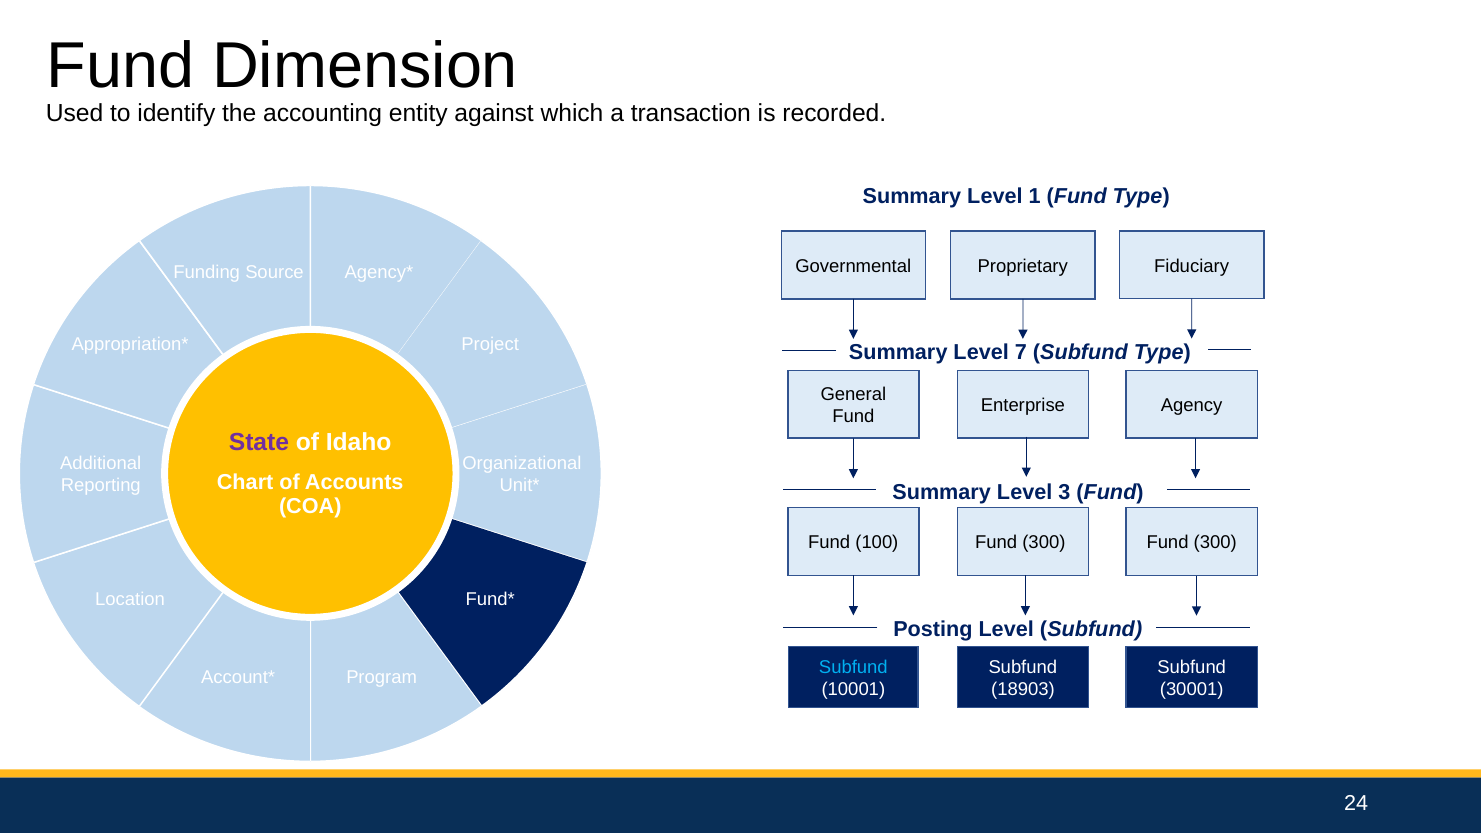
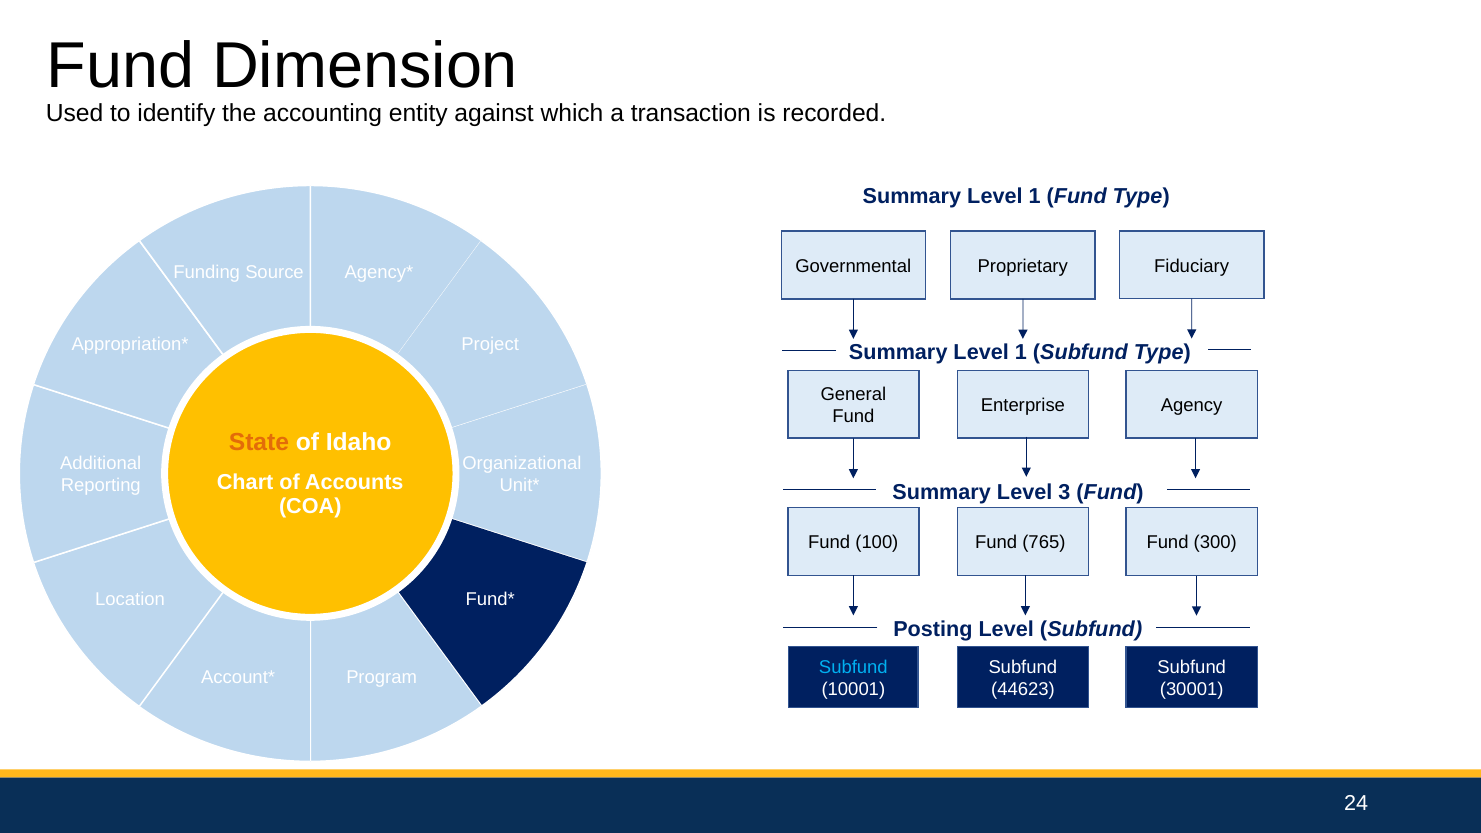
7: 7 -> 1 (1021, 353)
State colour: purple -> orange (259, 442)
100 Fund 300: 300 -> 765 (1044, 543)
18903: 18903 -> 44623 (1023, 690)
